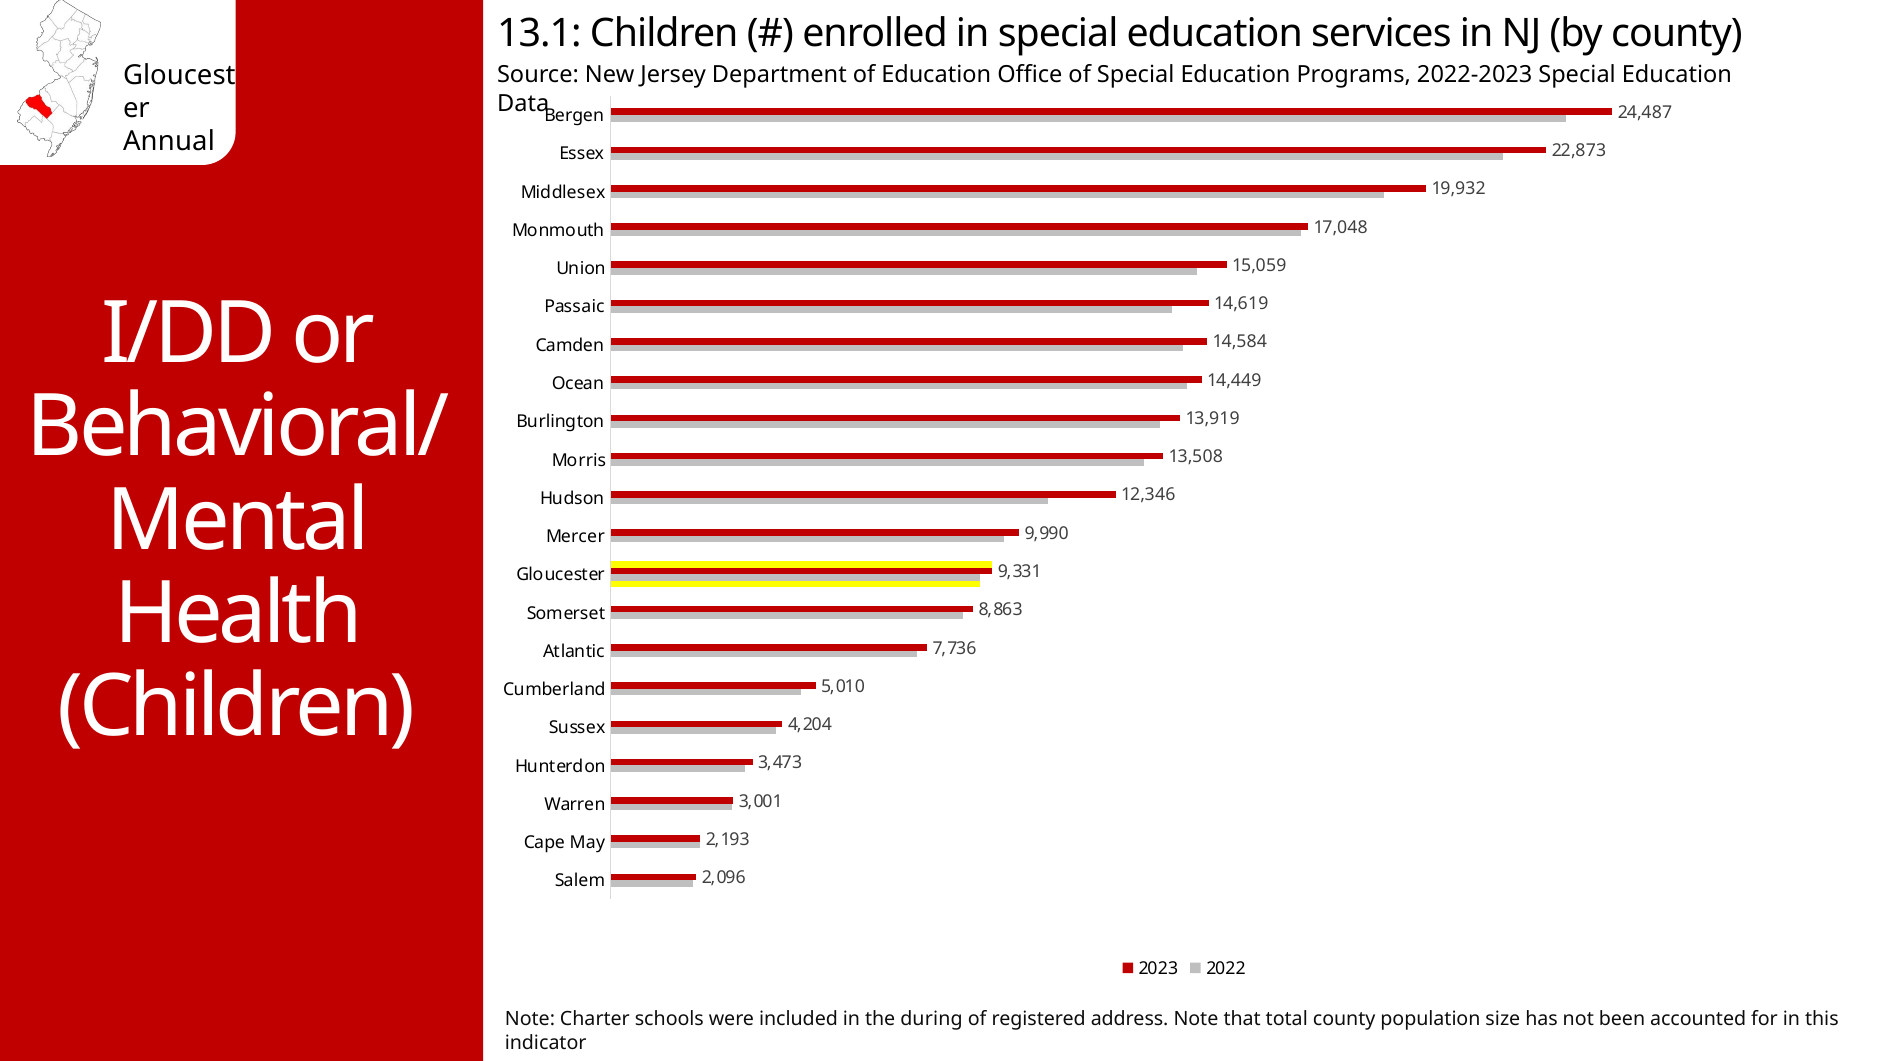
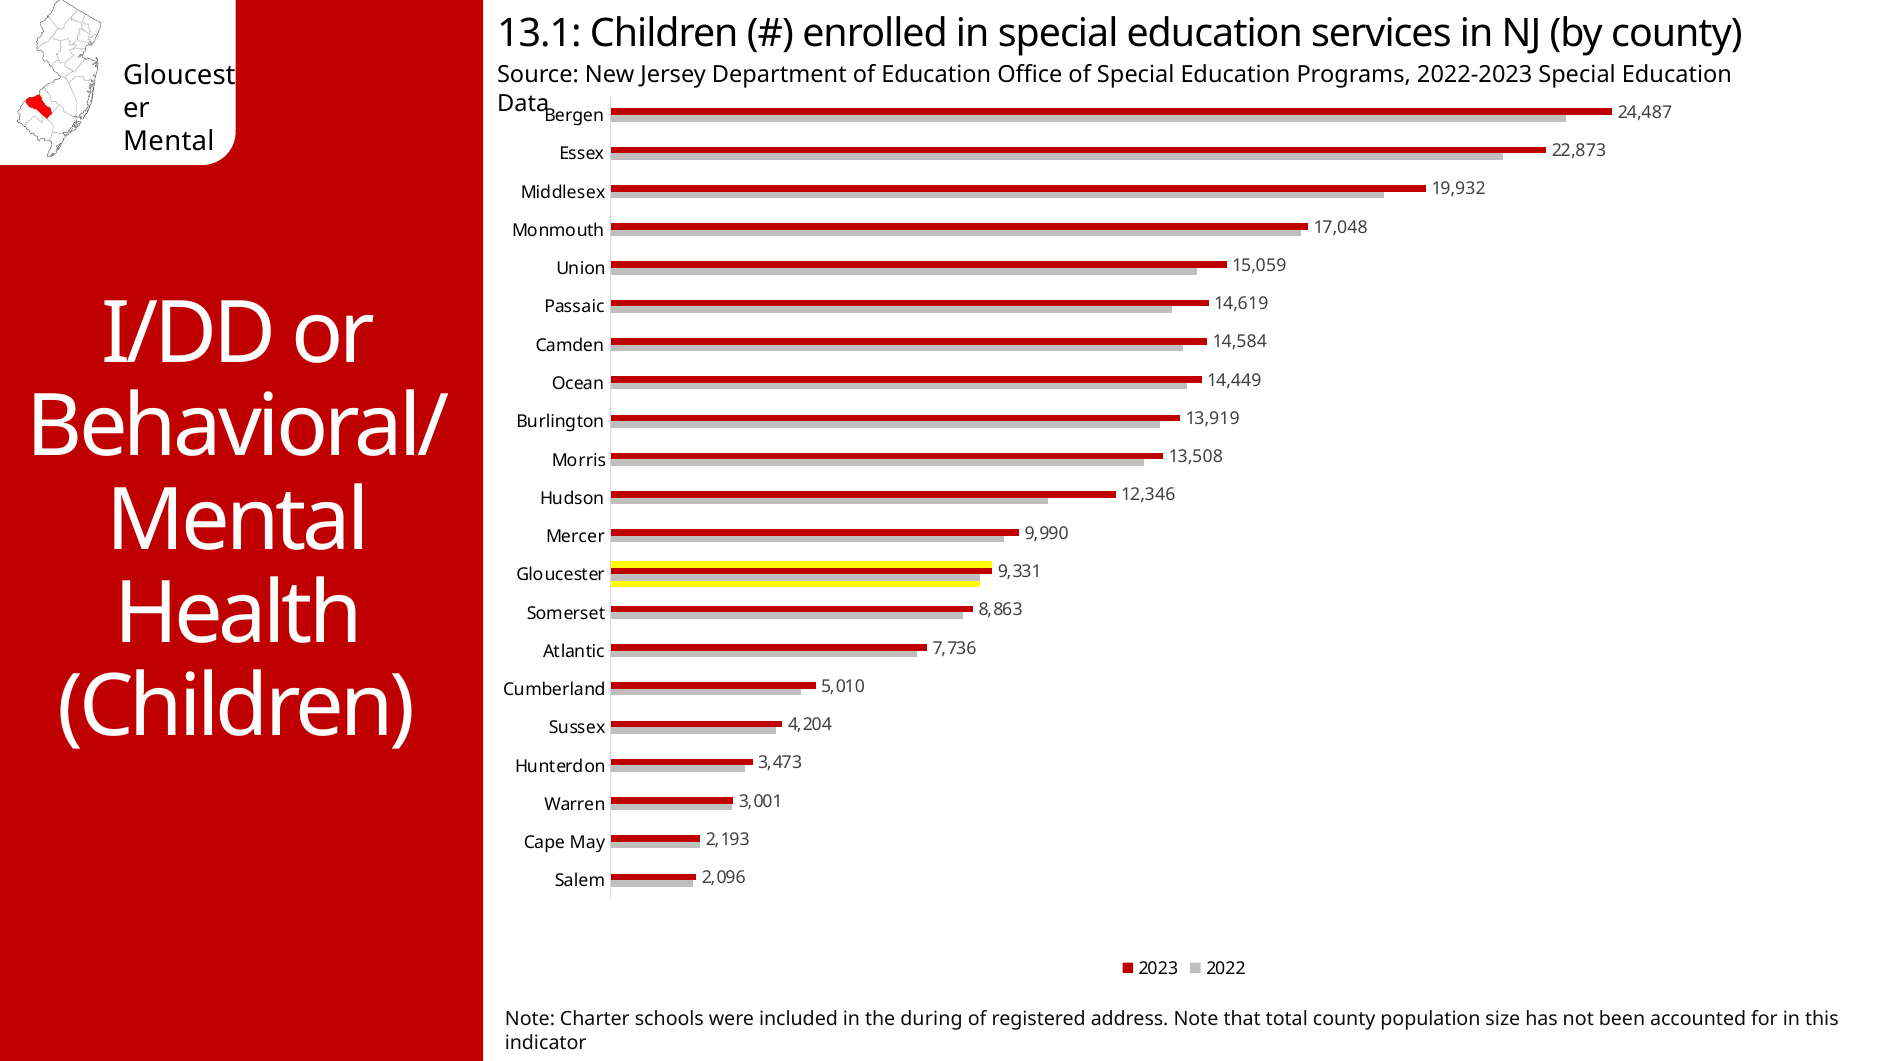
Annual: Annual -> Mental (169, 141)
